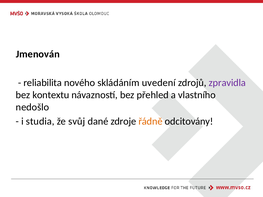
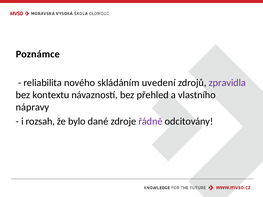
Jmenován: Jmenován -> Poznámce (38, 54)
nedošlo: nedošlo -> nápravy (32, 107)
studia: studia -> rozsah (40, 122)
svůj: svůj -> bylo (77, 122)
řádně colour: orange -> purple (150, 122)
